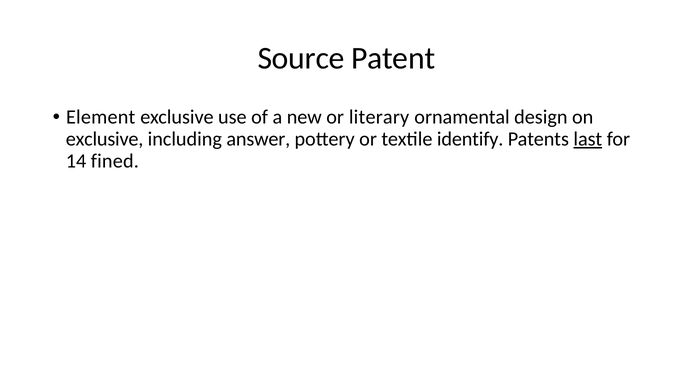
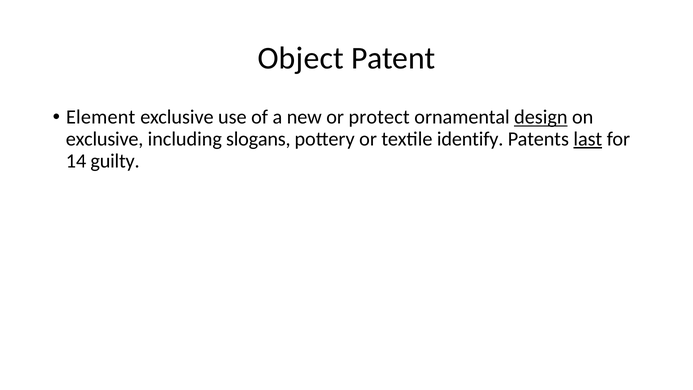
Source: Source -> Object (301, 58)
literary: literary -> protect (379, 117)
design underline: none -> present (541, 117)
answer: answer -> slogans (258, 139)
fined: fined -> guilty (115, 161)
